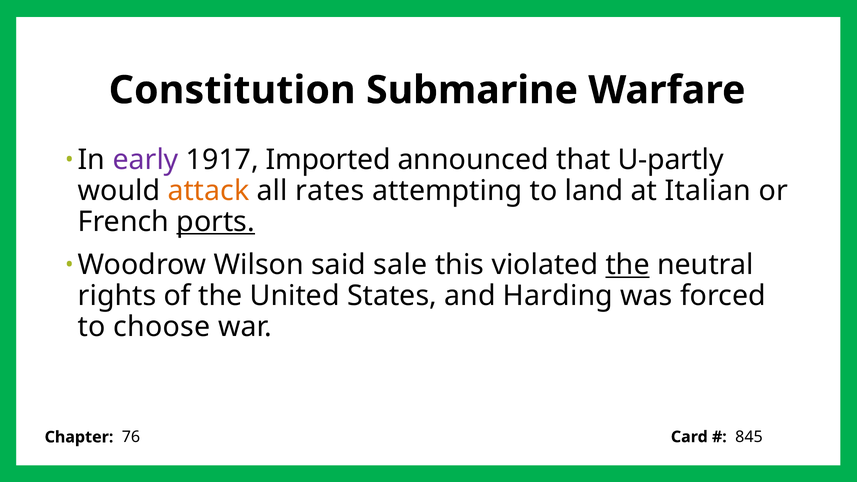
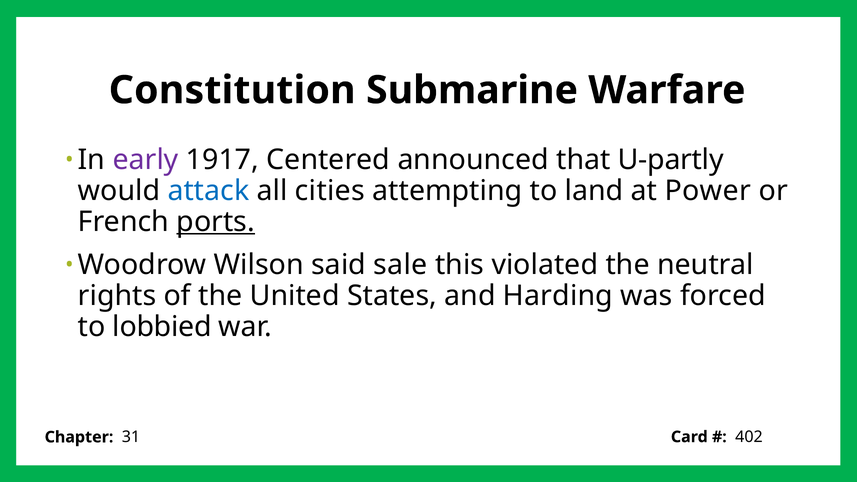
Imported: Imported -> Centered (328, 160)
attack colour: orange -> blue (208, 191)
rates: rates -> cities (330, 191)
Italian: Italian -> Power (708, 191)
the underline: present -> none (628, 265)
choose: choose -> lobbied (162, 327)
76: 76 -> 31 (131, 437)
845: 845 -> 402 (749, 437)
